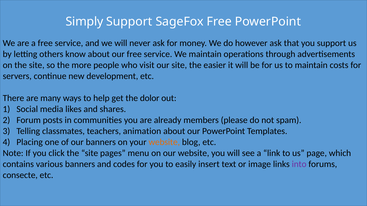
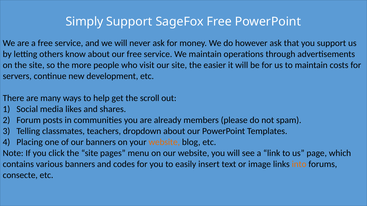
dolor: dolor -> scroll (150, 98)
animation: animation -> dropdown (142, 131)
into colour: purple -> orange (299, 164)
